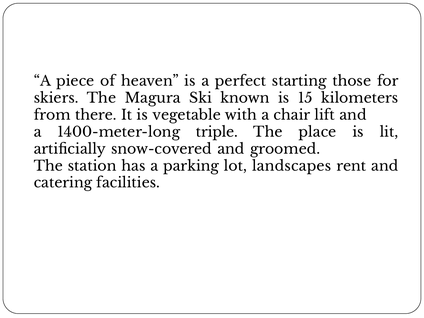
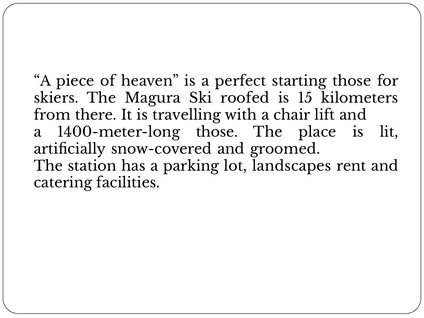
known: known -> roofed (245, 98)
vegetable: vegetable -> travelling (187, 115)
1400-meter-long triple: triple -> those (217, 132)
